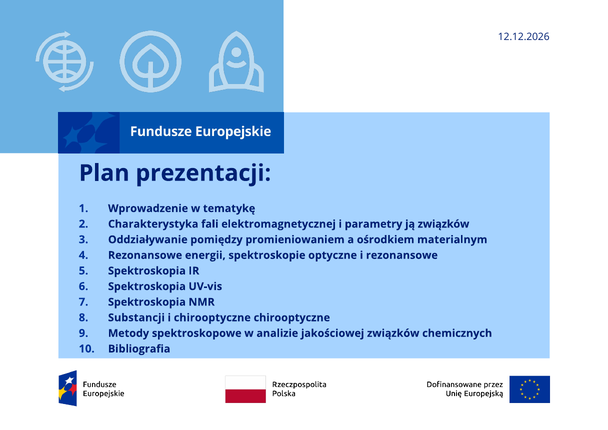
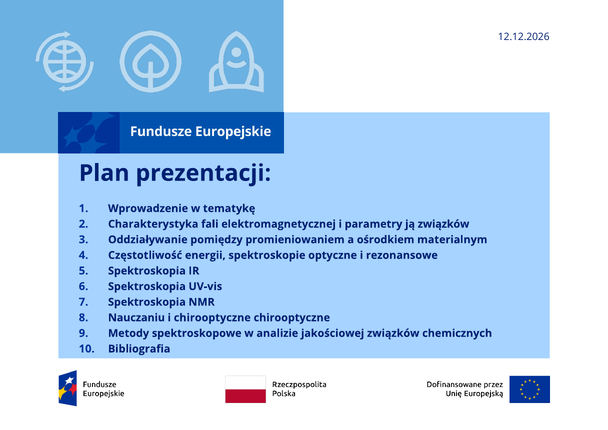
Rezonansowe: Rezonansowe -> Częstotliwość (145, 255)
Substancji: Substancji -> Nauczaniu (136, 318)
